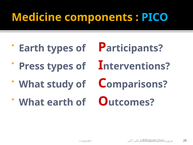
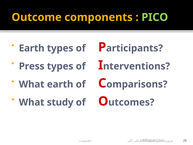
Medicine: Medicine -> Outcome (37, 17)
PICO colour: light blue -> light green (155, 17)
What study: study -> earth (60, 84)
What earth: earth -> study (60, 102)
